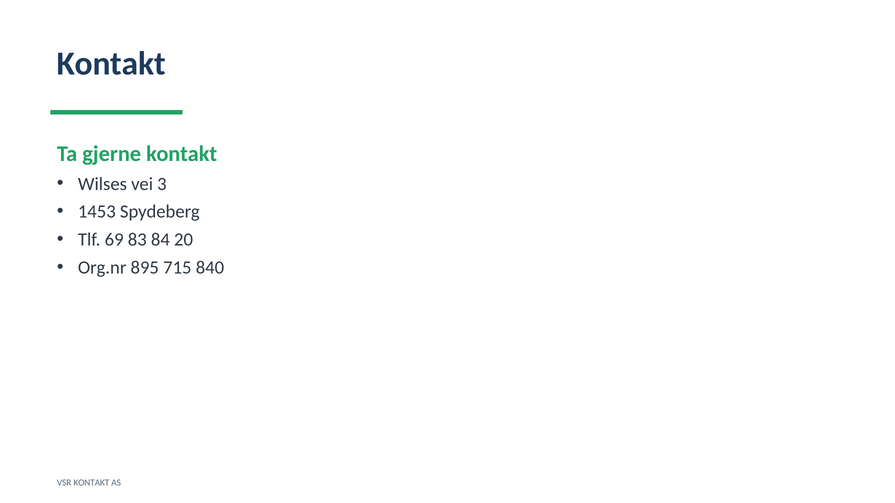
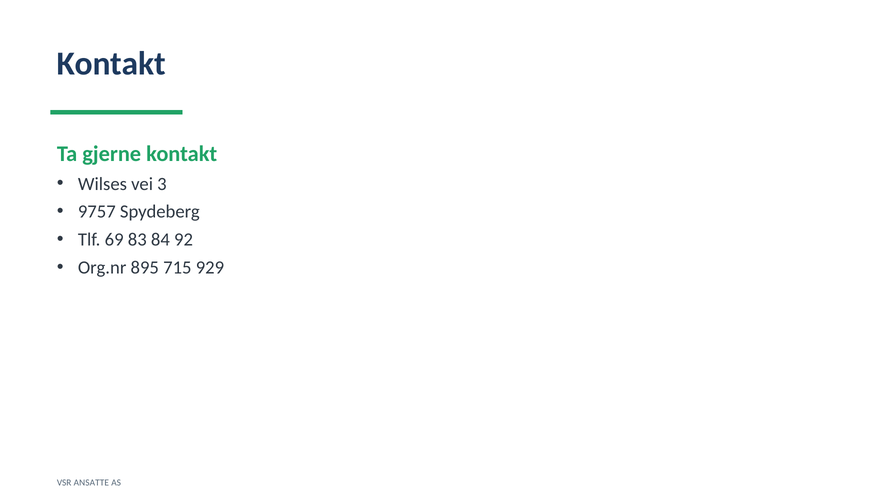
1453: 1453 -> 9757 (97, 212)
20: 20 -> 92 (184, 240)
840: 840 -> 929 (210, 268)
VSR KONTAKT: KONTAKT -> ANSATTE (91, 483)
